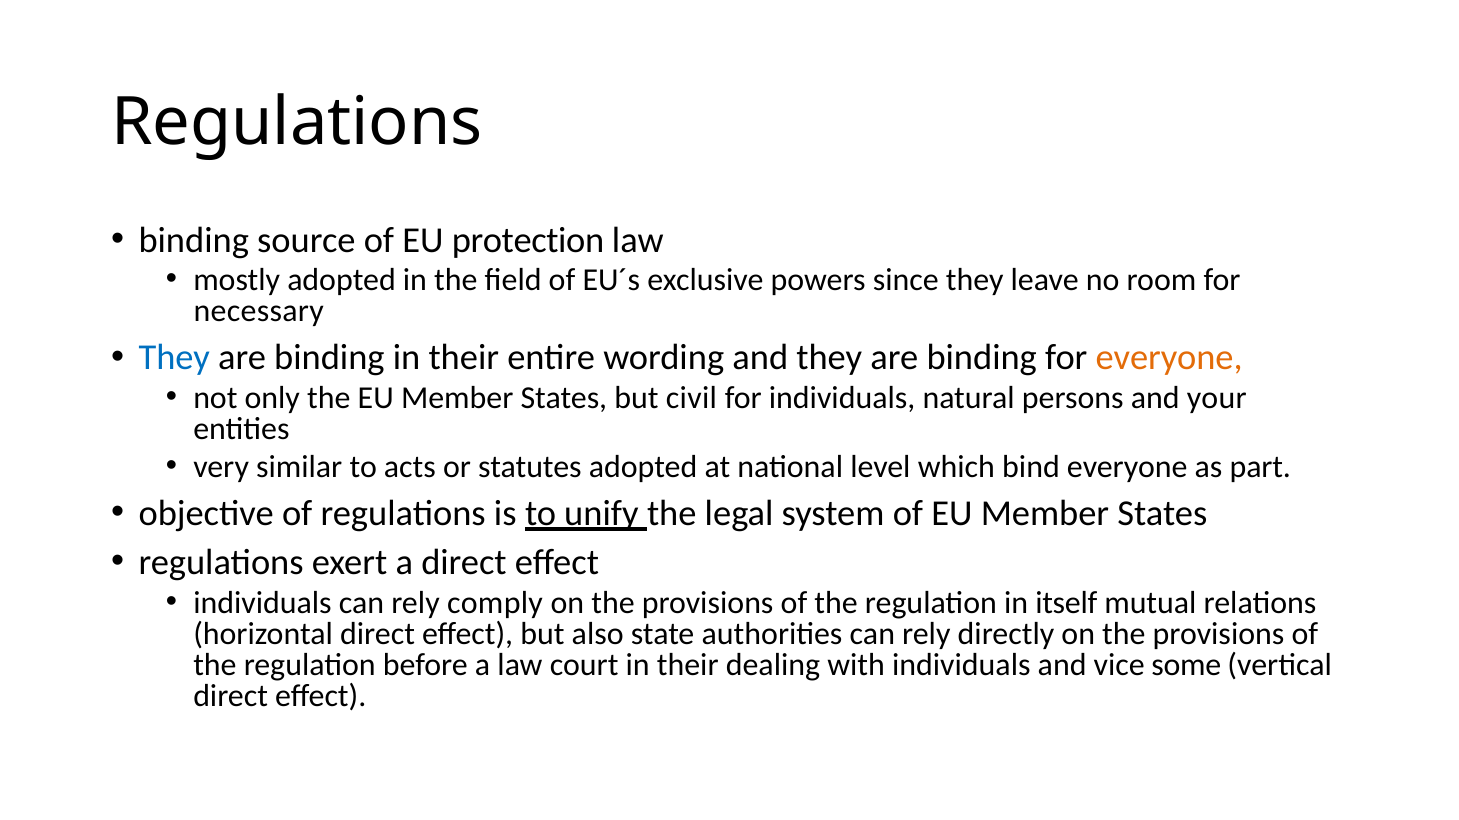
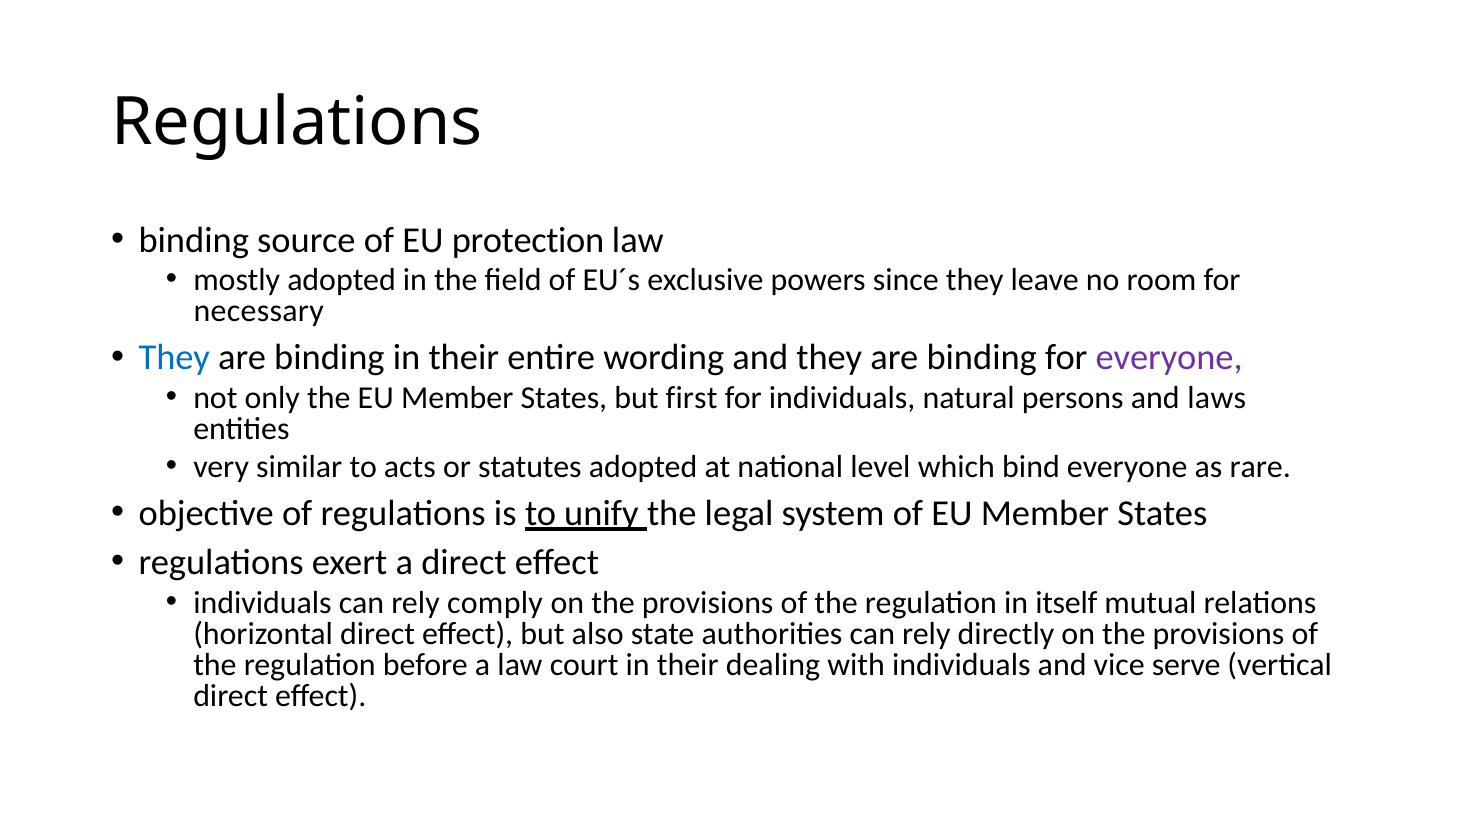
everyone colour: orange -> purple (1169, 358)
civil: civil -> first (692, 398)
your: your -> laws (1217, 398)
part: part -> rare (1260, 467)
some: some -> serve (1186, 665)
